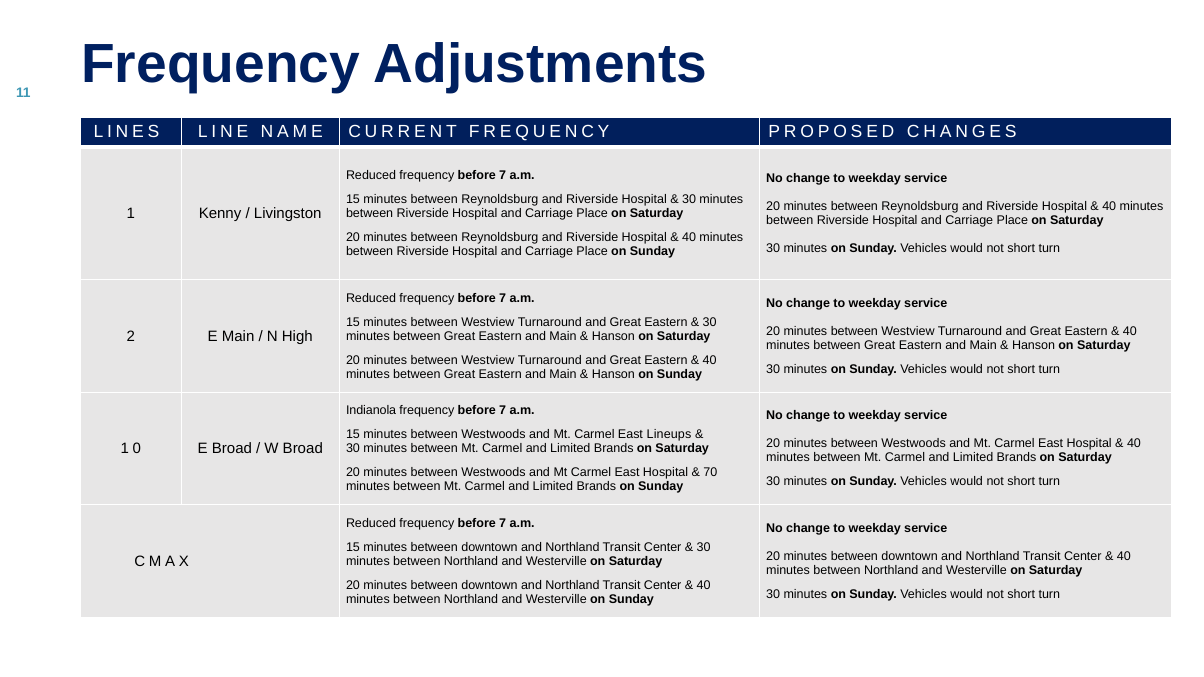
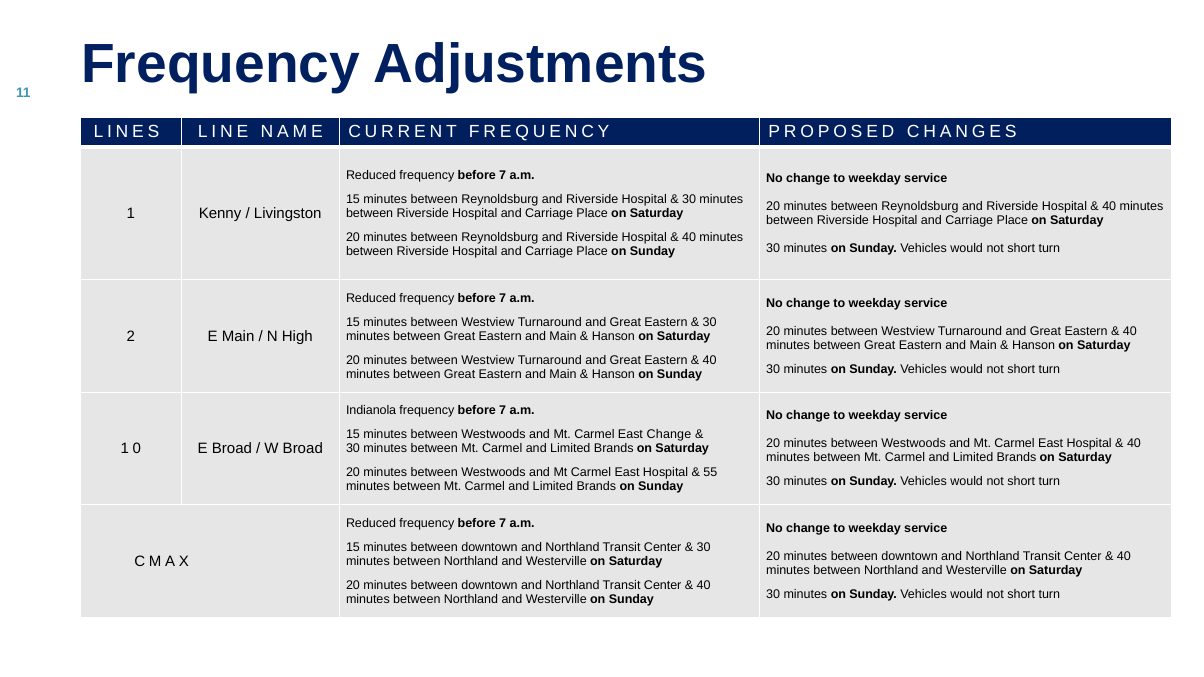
East Lineups: Lineups -> Change (669, 435)
70: 70 -> 55 (710, 473)
